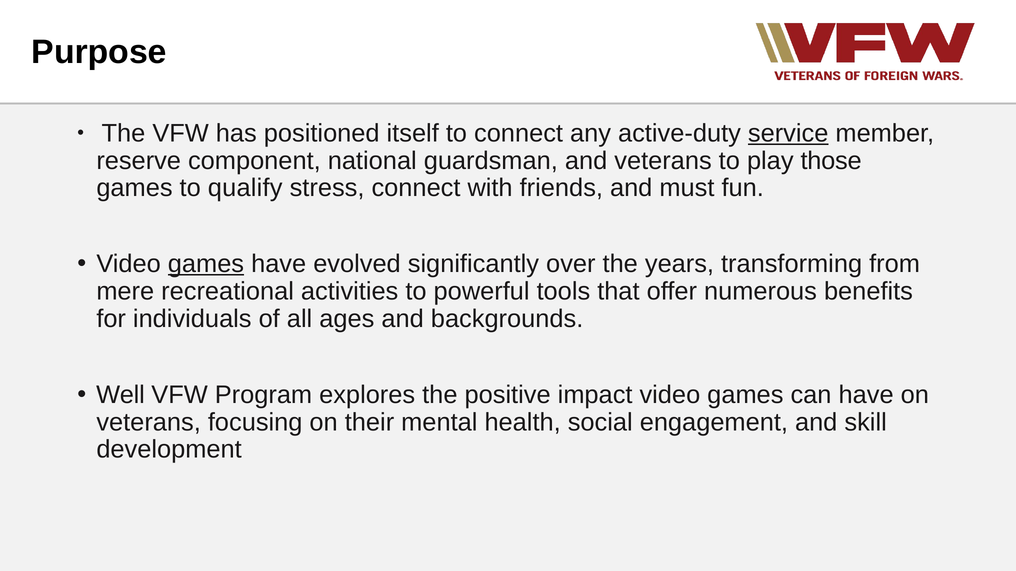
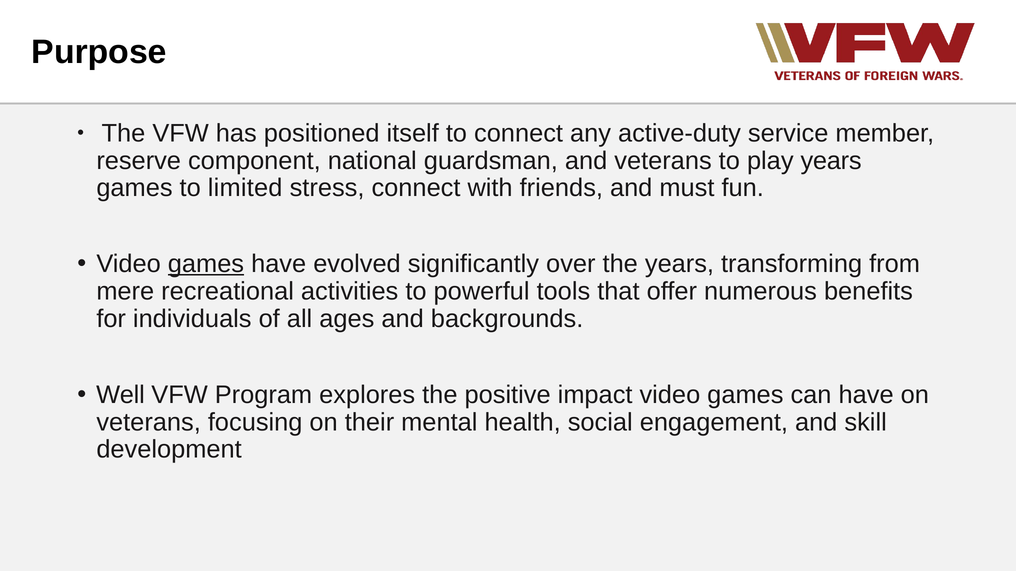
service underline: present -> none (788, 133)
play those: those -> years (831, 161)
qualify: qualify -> limited (245, 188)
